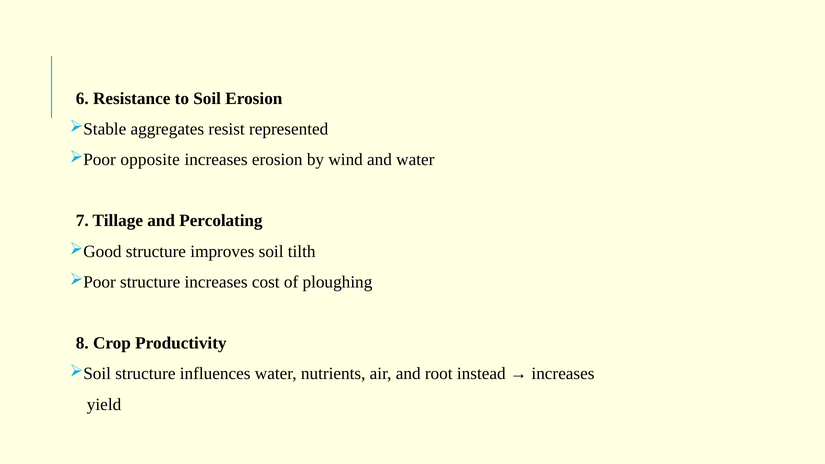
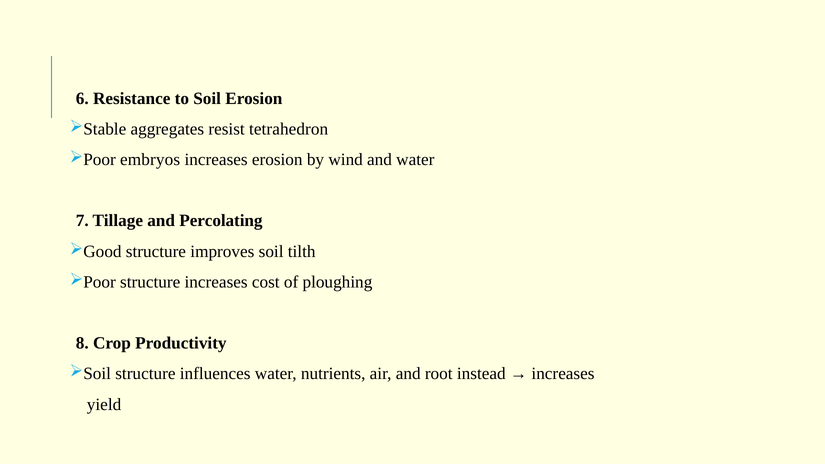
represented: represented -> tetrahedron (289, 129)
opposite: opposite -> embryos (150, 160)
